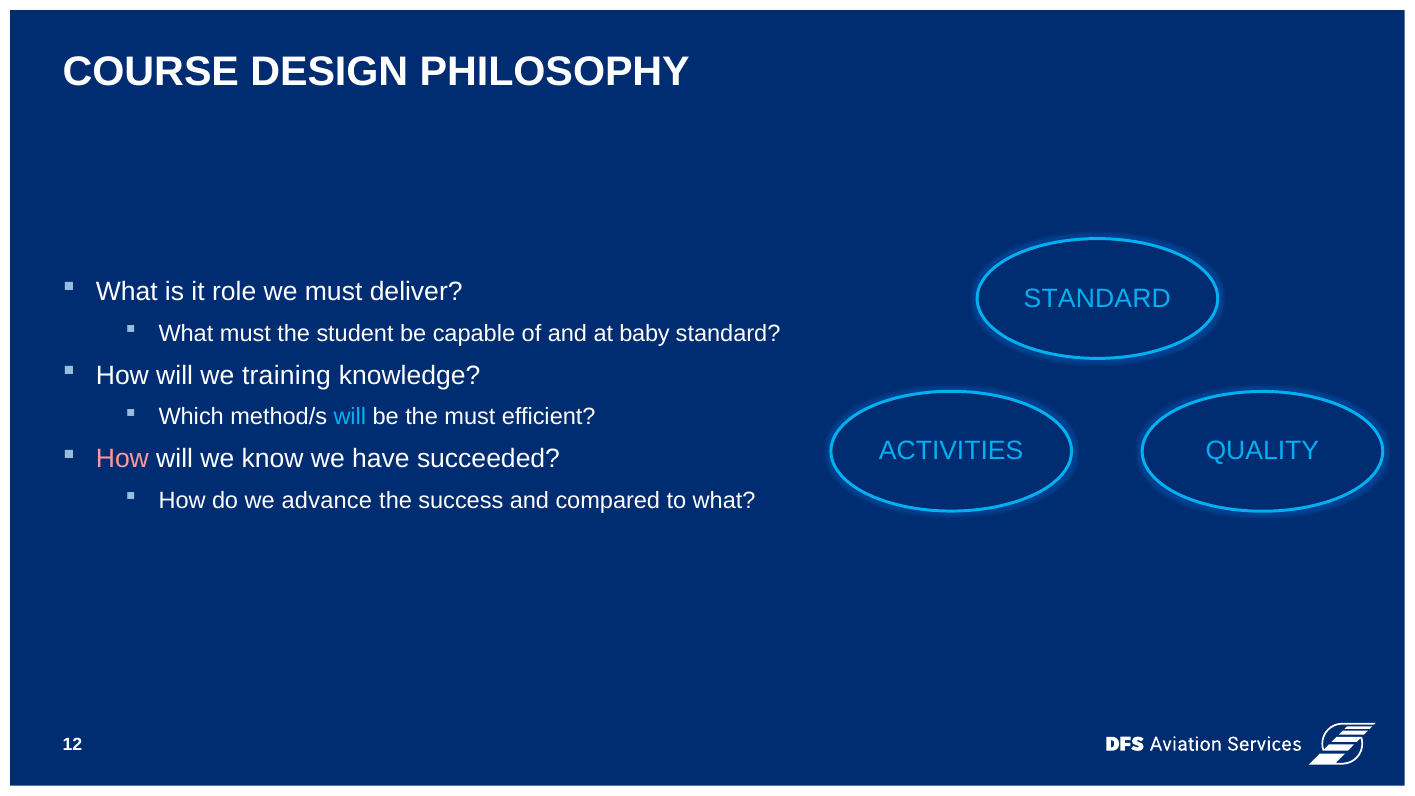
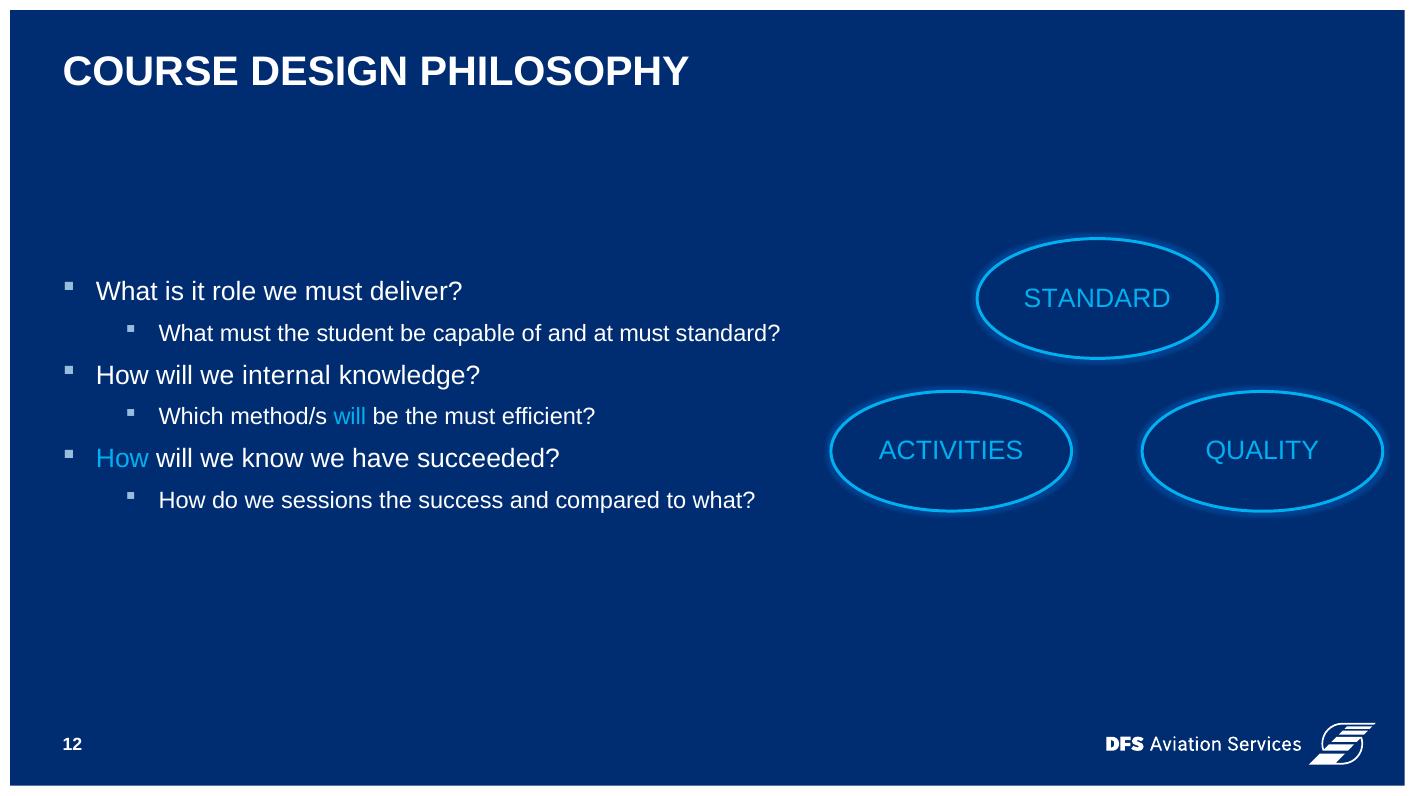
at baby: baby -> must (644, 333)
training: training -> internal (286, 375)
How colour: pink -> light blue (122, 459)
advance: advance -> sessions (327, 501)
